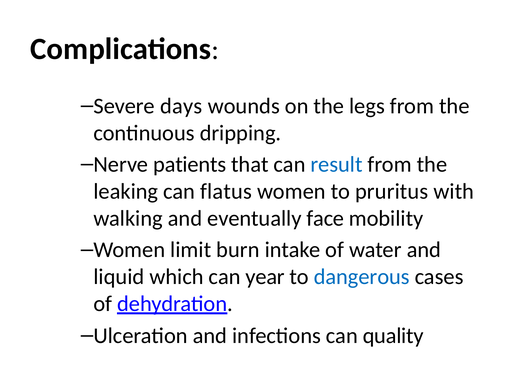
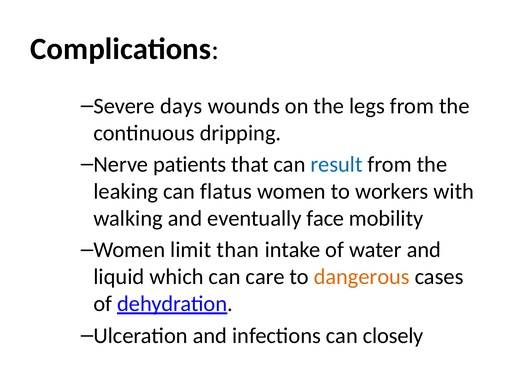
pruritus: pruritus -> workers (392, 191)
burn: burn -> than (238, 250)
year: year -> care (265, 277)
dangerous colour: blue -> orange (362, 277)
quality: quality -> closely (393, 335)
